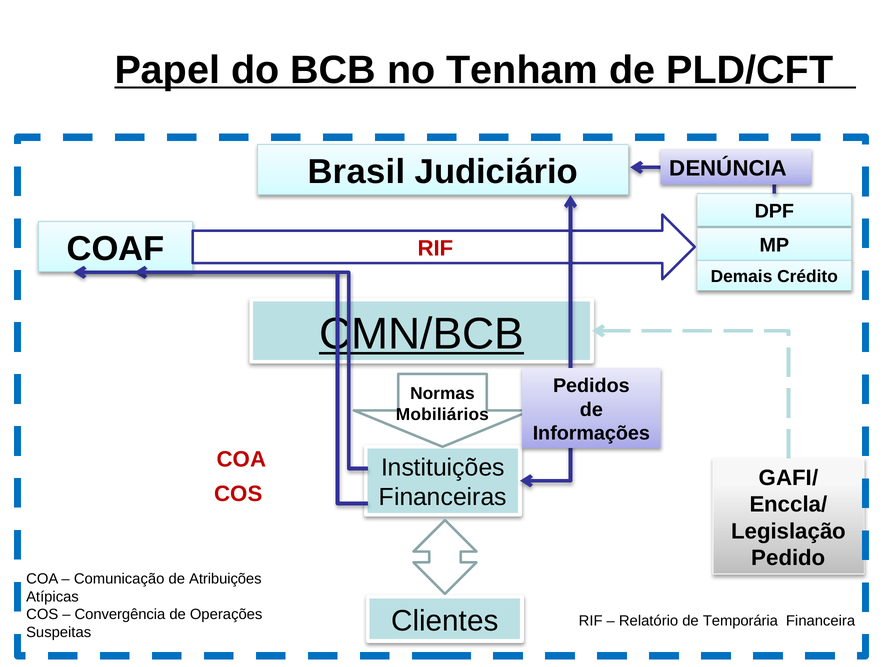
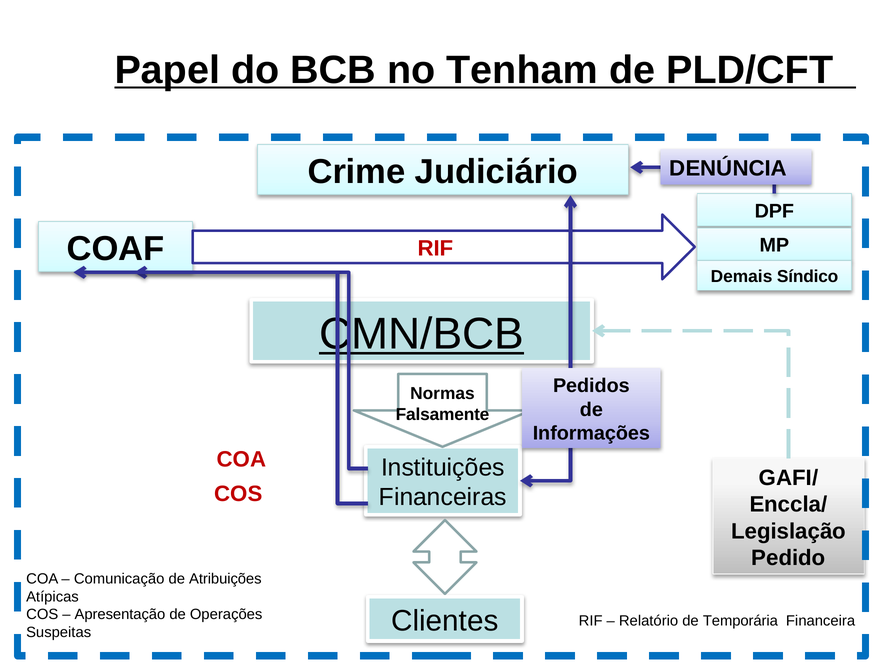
Brasil: Brasil -> Crime (357, 172)
Crédito: Crédito -> Síndico (808, 277)
Mobiliários: Mobiliários -> Falsamente (443, 415)
Convergência: Convergência -> Apresentação (120, 615)
